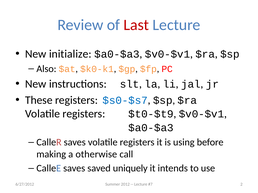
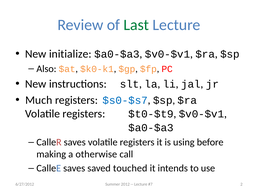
Last colour: red -> green (136, 25)
These: These -> Much (39, 100)
uniquely: uniquely -> touched (130, 169)
